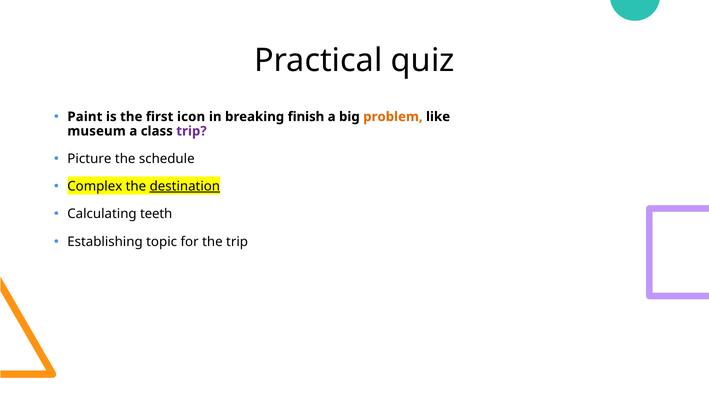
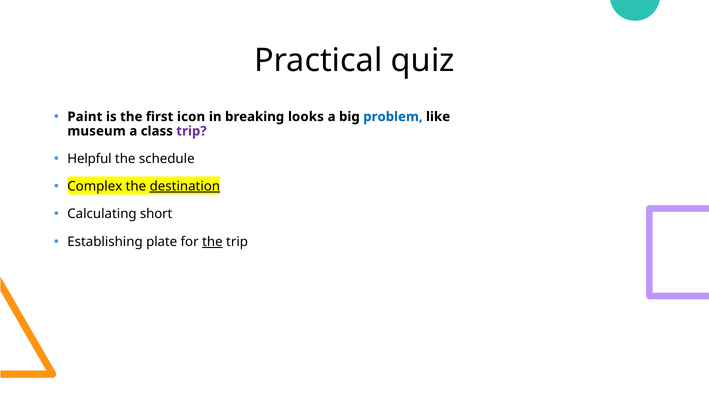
finish: finish -> looks (306, 117)
problem colour: orange -> blue (393, 117)
Picture: Picture -> Helpful (89, 159)
teeth: teeth -> short (156, 214)
topic: topic -> plate (162, 242)
the underline: none -> present (212, 242)
